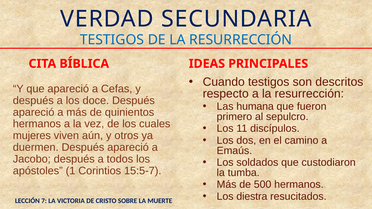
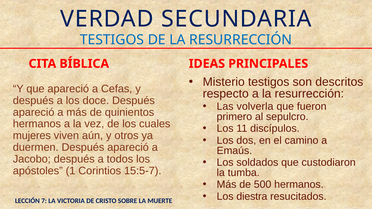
Cuando: Cuando -> Misterio (224, 82)
humana: humana -> volverla (255, 107)
